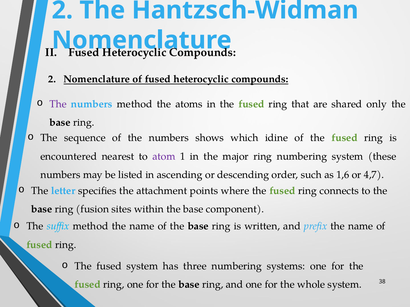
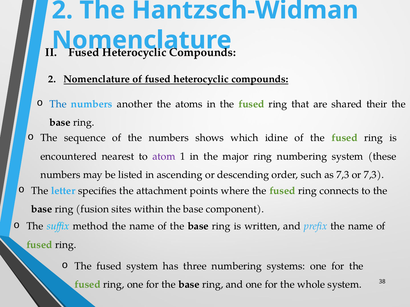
The colour: purple -> blue (58, 104)
numbers method: method -> another (135, 104)
only: only -> their (377, 104)
as 1,6: 1,6 -> 7,3 (343, 175)
or 4,7: 4,7 -> 7,3 (374, 175)
